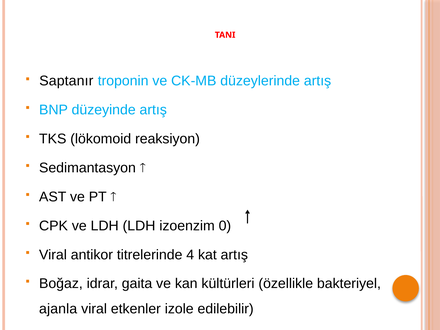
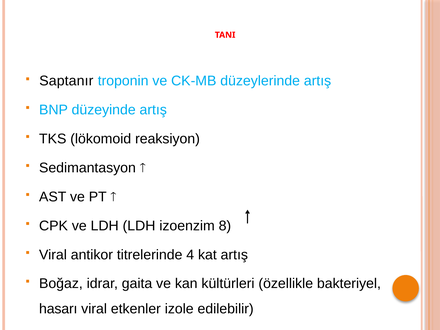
0: 0 -> 8 (225, 226)
ajanla: ajanla -> hasarı (58, 309)
